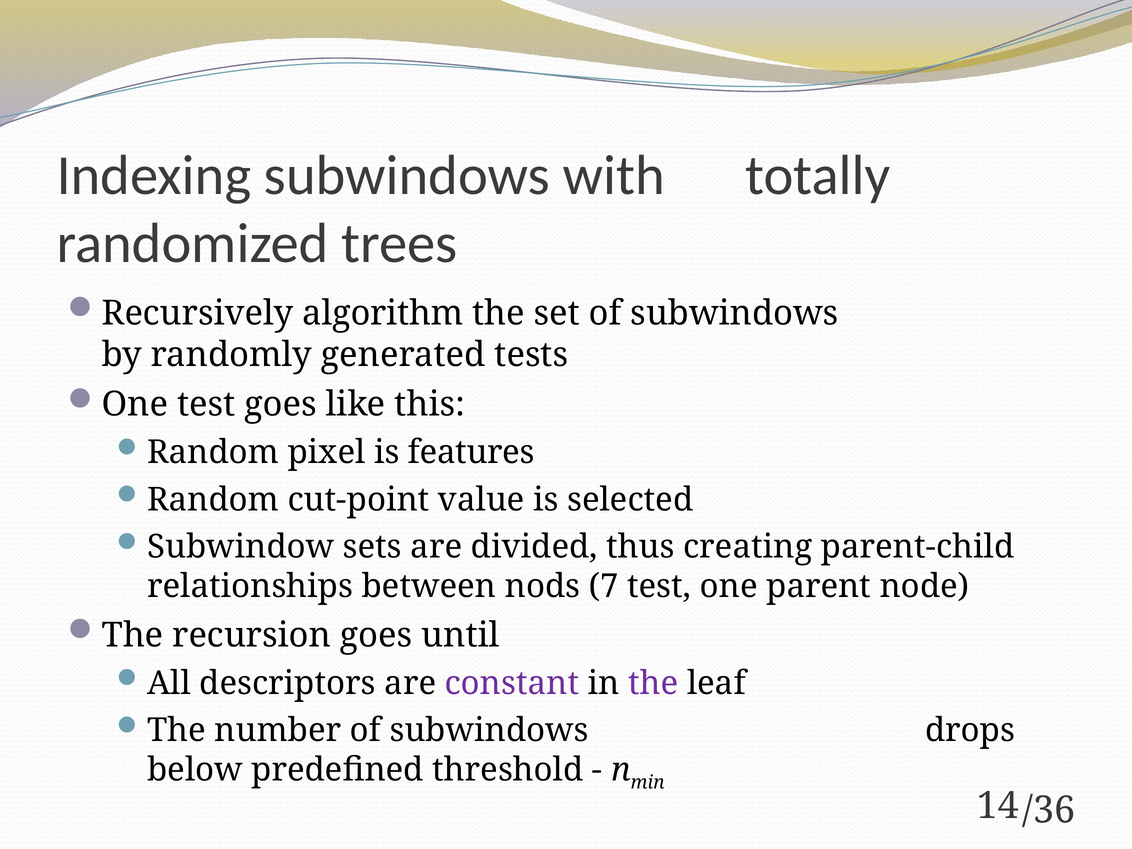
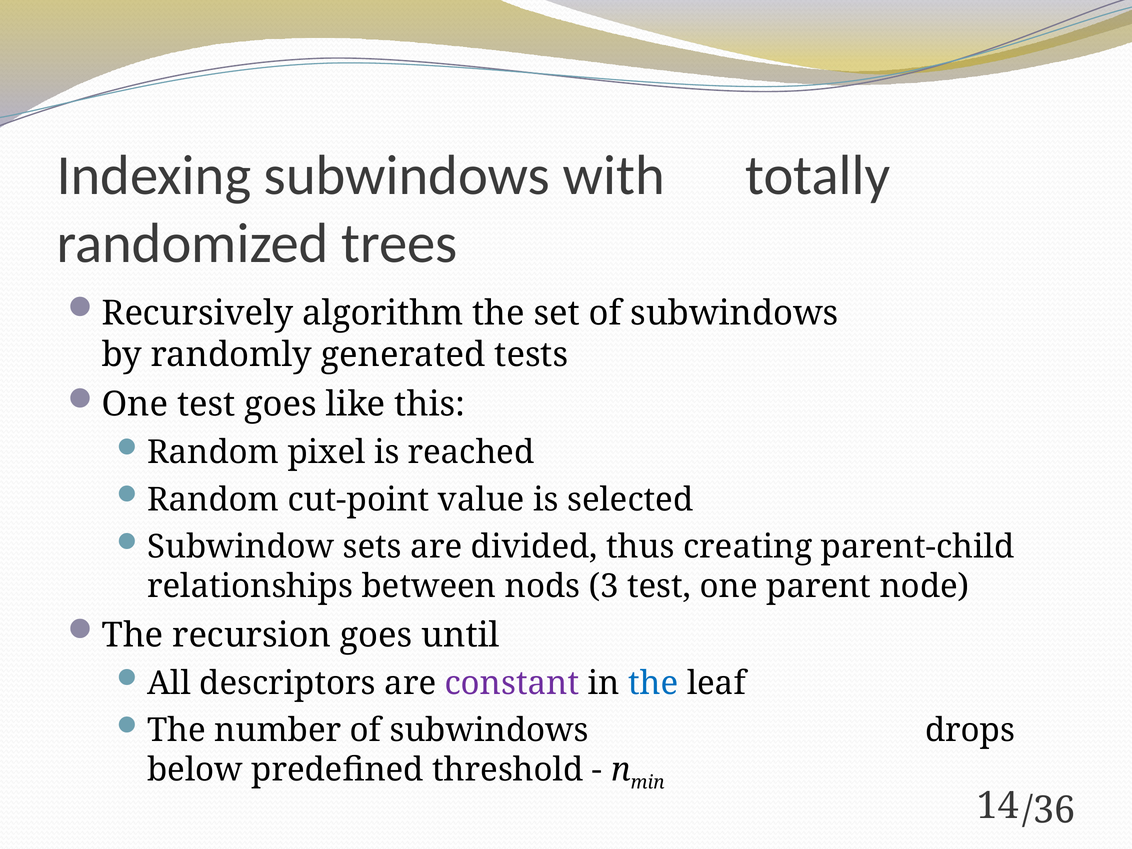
features: features -> reached (471, 453)
7: 7 -> 3 (604, 586)
the colour: purple -> blue (653, 683)
